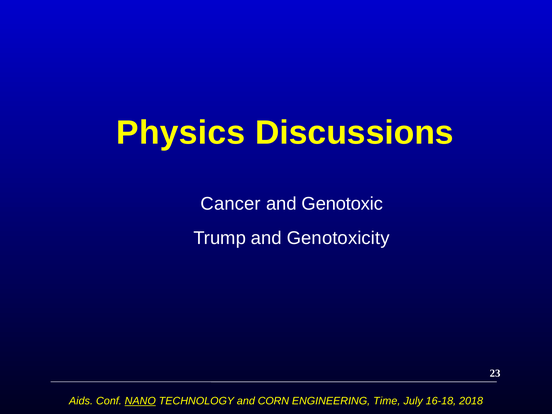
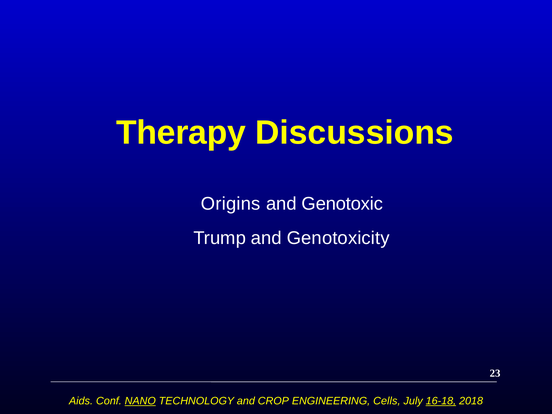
Physics: Physics -> Therapy (181, 133)
Cancer: Cancer -> Origins (231, 204)
CORN: CORN -> CROP (273, 401)
Time: Time -> Cells (387, 401)
16-18 underline: none -> present (441, 401)
